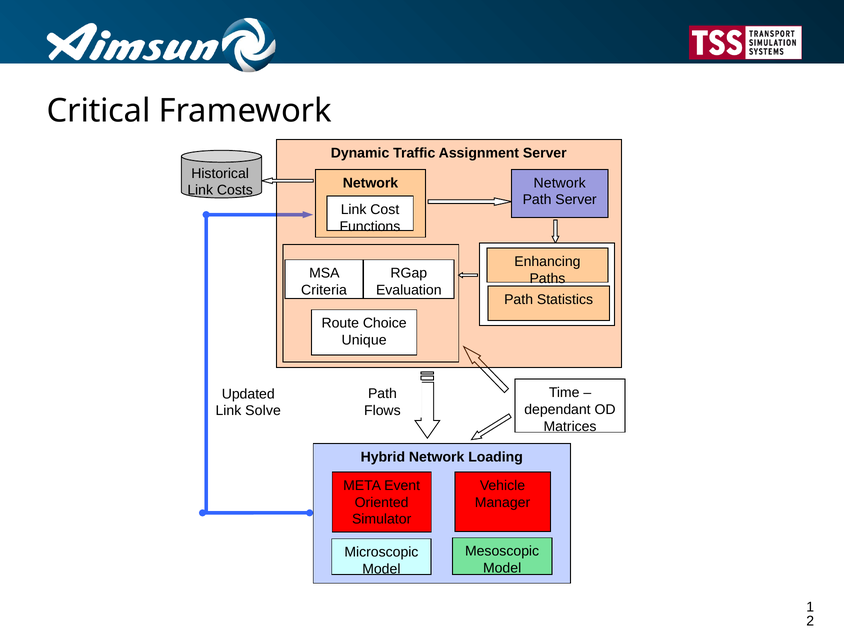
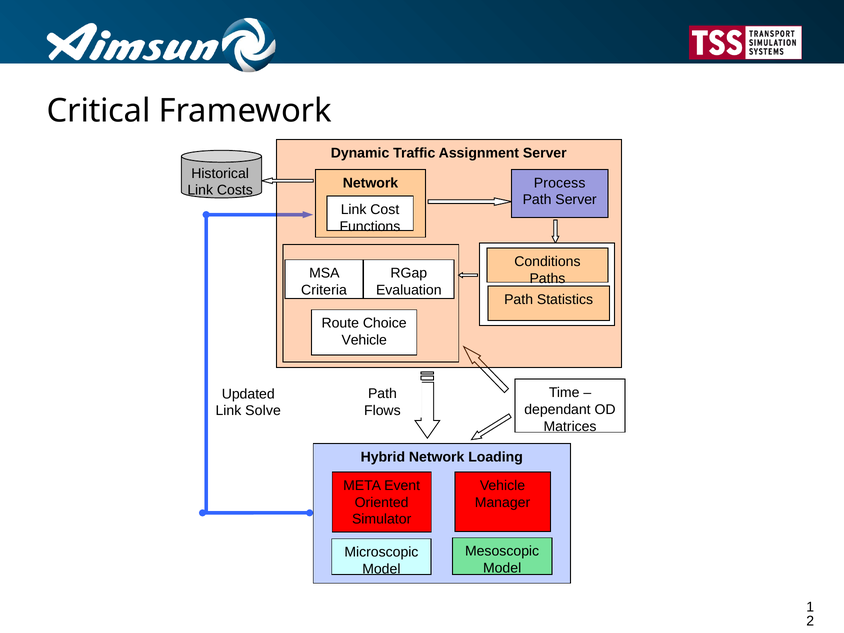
Network: Network -> Process (560, 183)
Enhancing: Enhancing -> Conditions (547, 262)
Unique: Unique -> Vehicle (364, 340)
